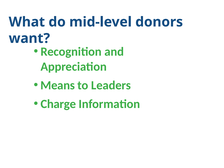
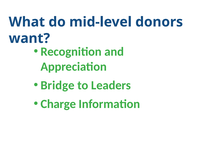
Means: Means -> Bridge (58, 85)
